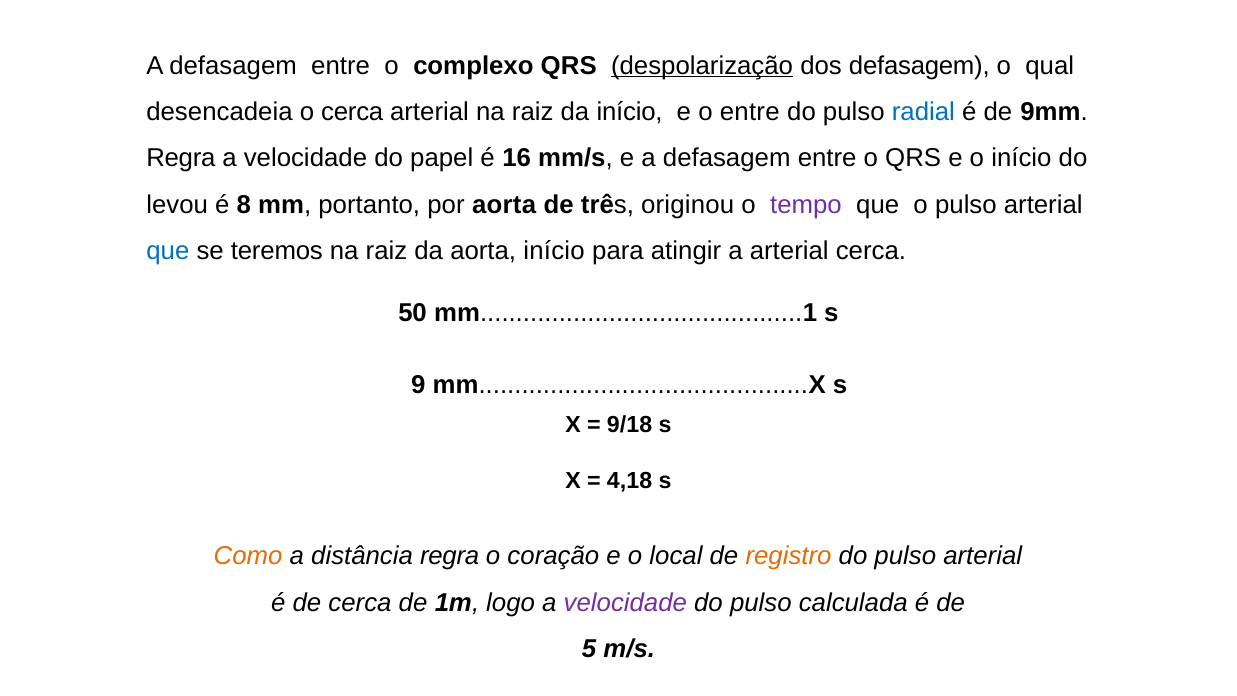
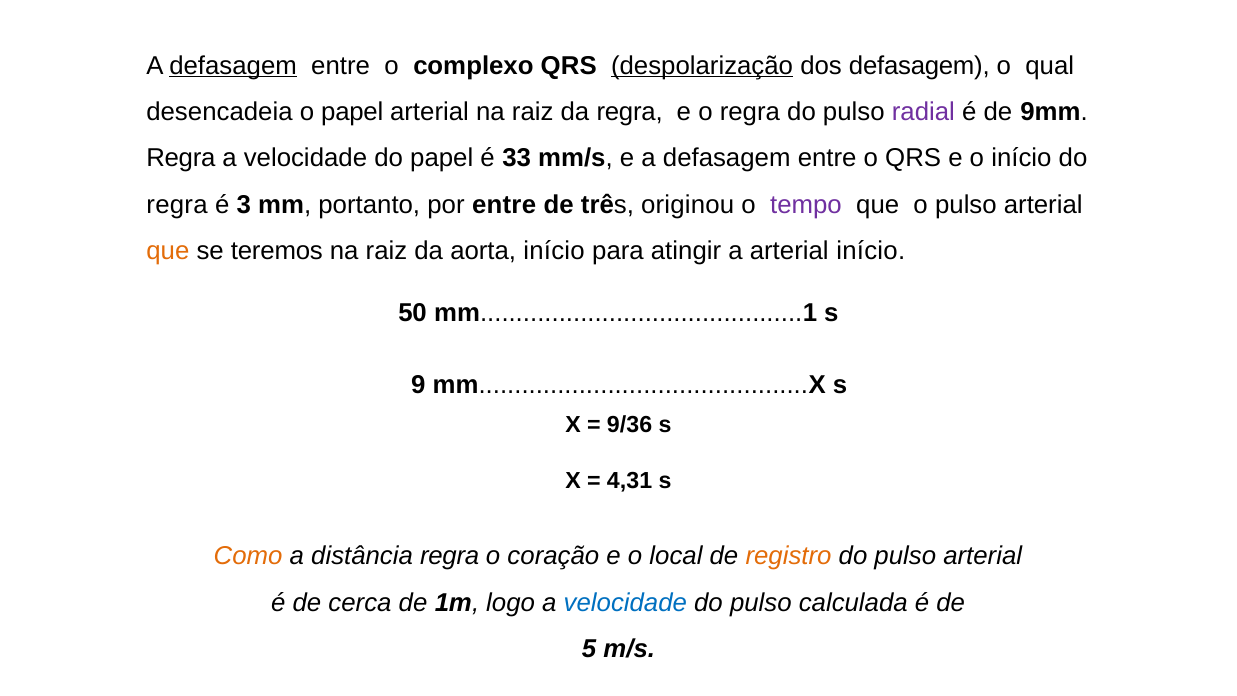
defasagem underline: none -> present (233, 66)
o cerca: cerca -> papel (352, 112)
da início: início -> regra (630, 112)
o entre: entre -> regra (750, 112)
radial colour: blue -> purple (923, 112)
16: 16 -> 33 (517, 158)
levou: levou -> regra (177, 205)
8: 8 -> 3 (244, 205)
por aorta: aorta -> entre (504, 205)
que colour: blue -> orange (168, 251)
arterial cerca: cerca -> início (871, 251)
9/18: 9/18 -> 9/36 (630, 425)
4,18: 4,18 -> 4,31 (630, 480)
velocidade colour: purple -> blue (625, 603)
